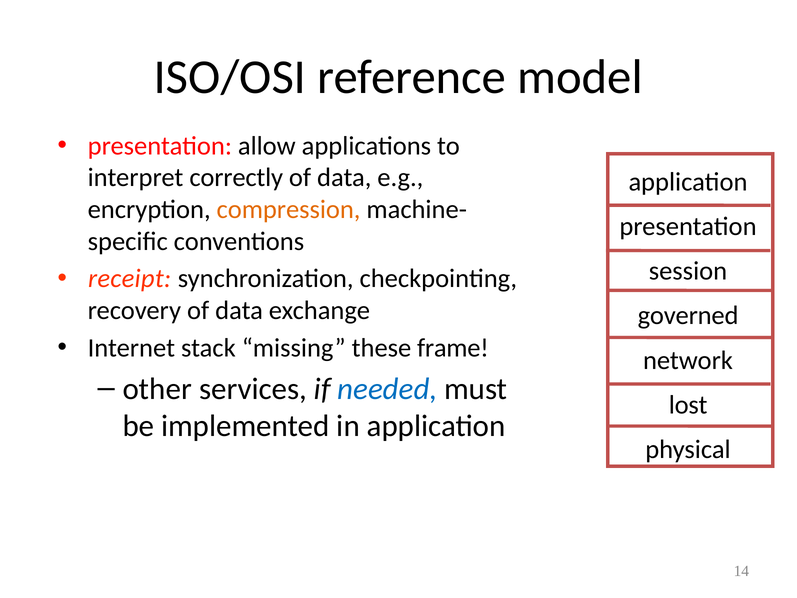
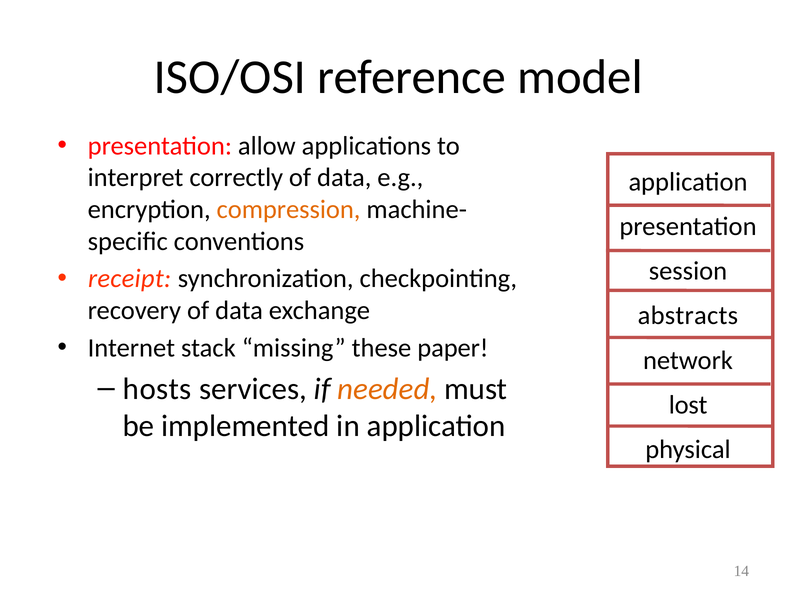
governed: governed -> abstracts (688, 316)
frame: frame -> paper (453, 348)
other: other -> hosts (157, 389)
needed colour: blue -> orange (387, 389)
